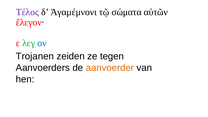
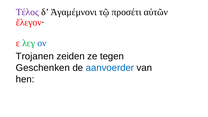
σώματα: σώματα -> προσέτι (127, 12)
Aanvoerders: Aanvoerders -> Geschenken (43, 68)
aanvoerder colour: orange -> blue (110, 68)
